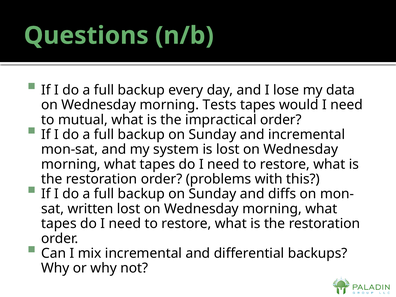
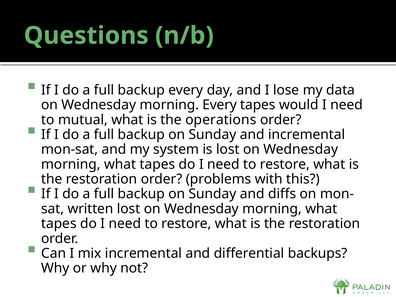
morning Tests: Tests -> Every (220, 105)
impractical: impractical -> operations (221, 120)
